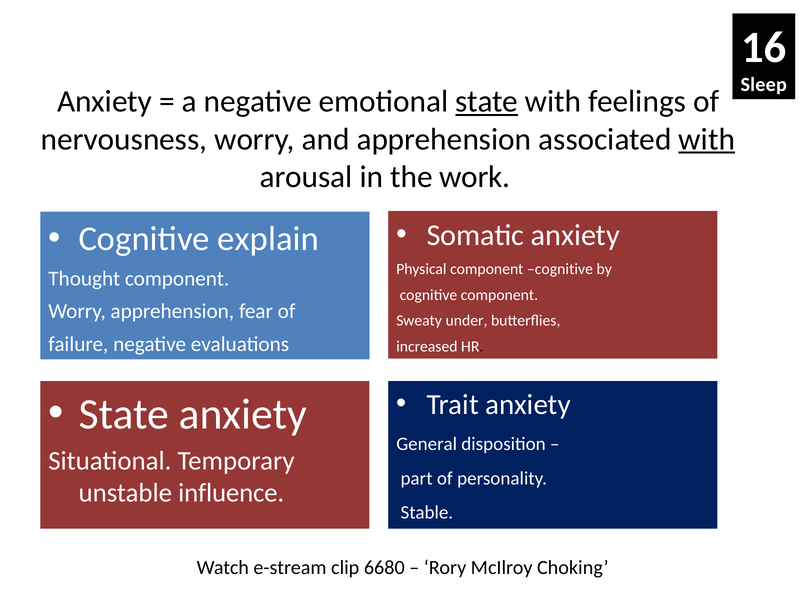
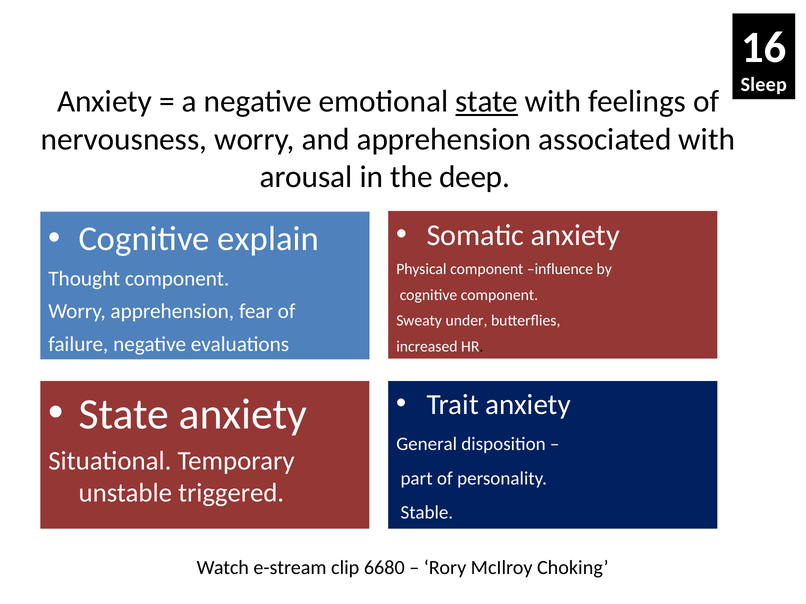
with underline: present -> none (707, 139)
work: work -> deep (475, 177)
component cognitive: cognitive -> influence (560, 269)
influence: influence -> triggered (231, 493)
